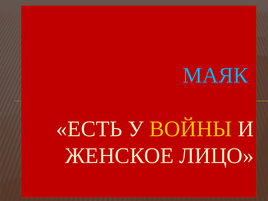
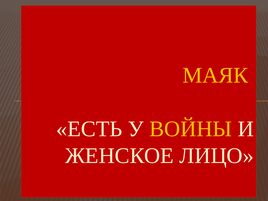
МАЯК colour: light blue -> yellow (215, 75)
